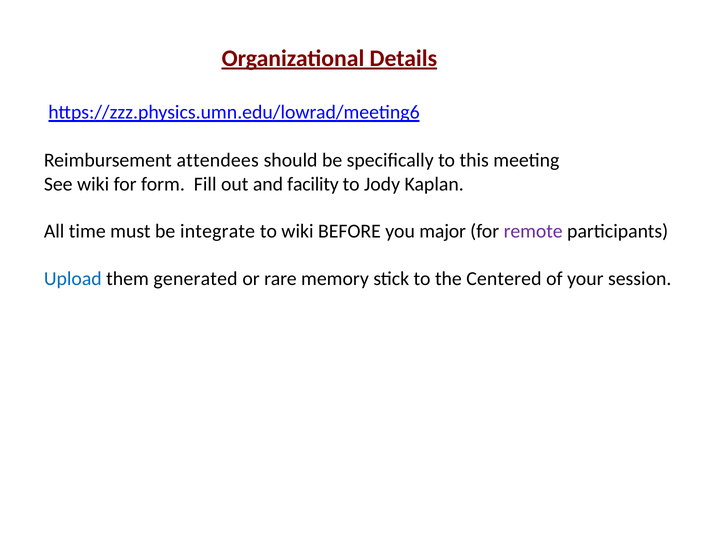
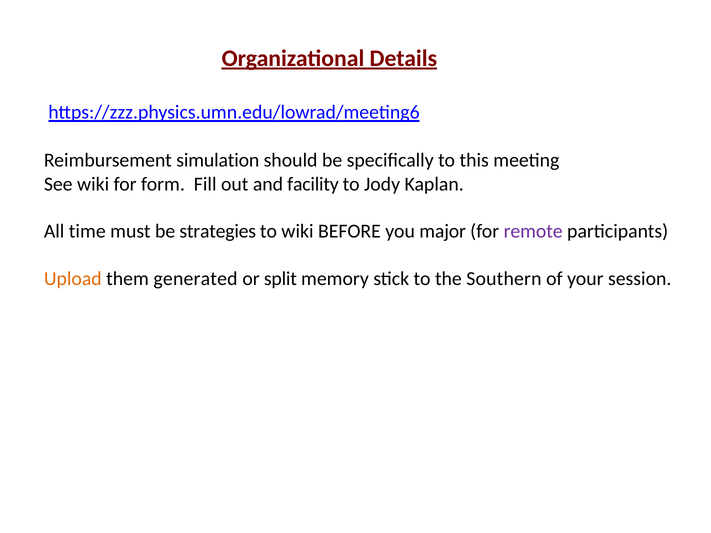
attendees: attendees -> simulation (218, 160)
integrate: integrate -> strategies (218, 232)
Upload colour: blue -> orange (73, 279)
rare: rare -> split (280, 279)
Centered: Centered -> Southern (504, 279)
